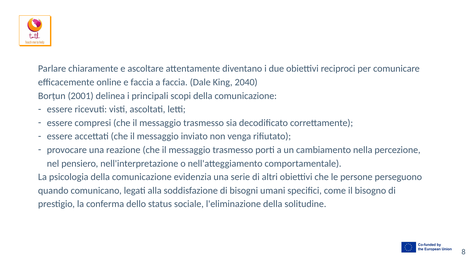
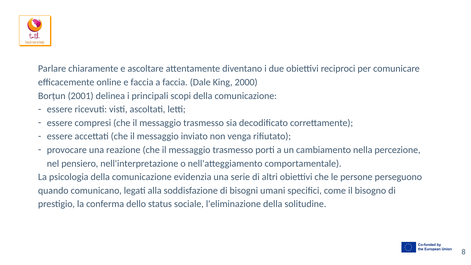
2040: 2040 -> 2000 (246, 82)
